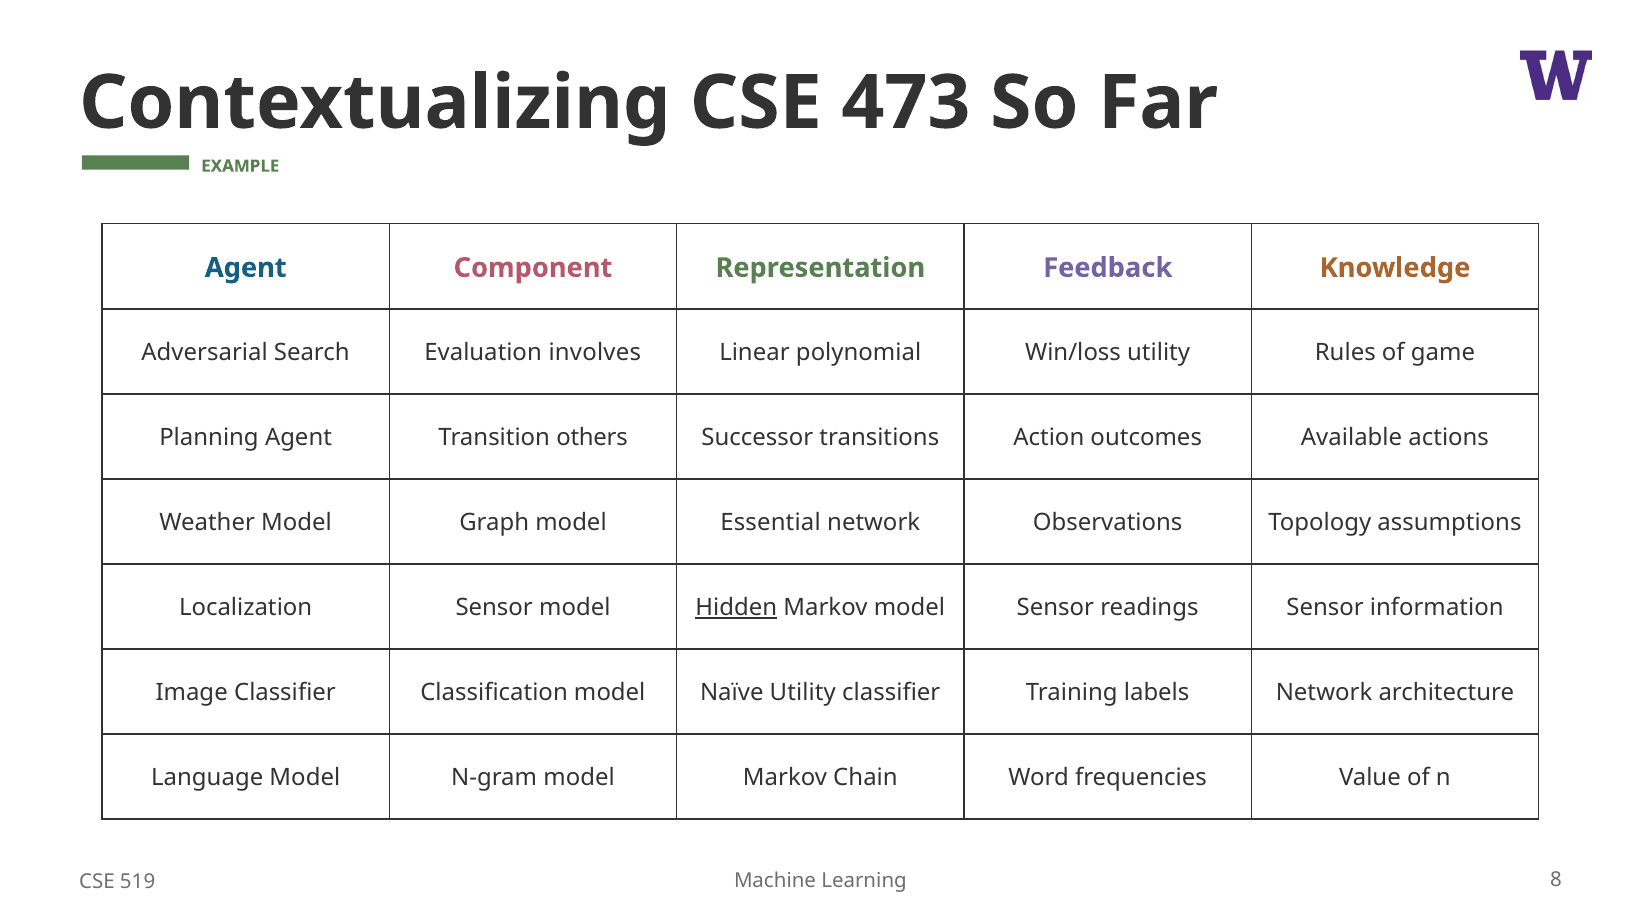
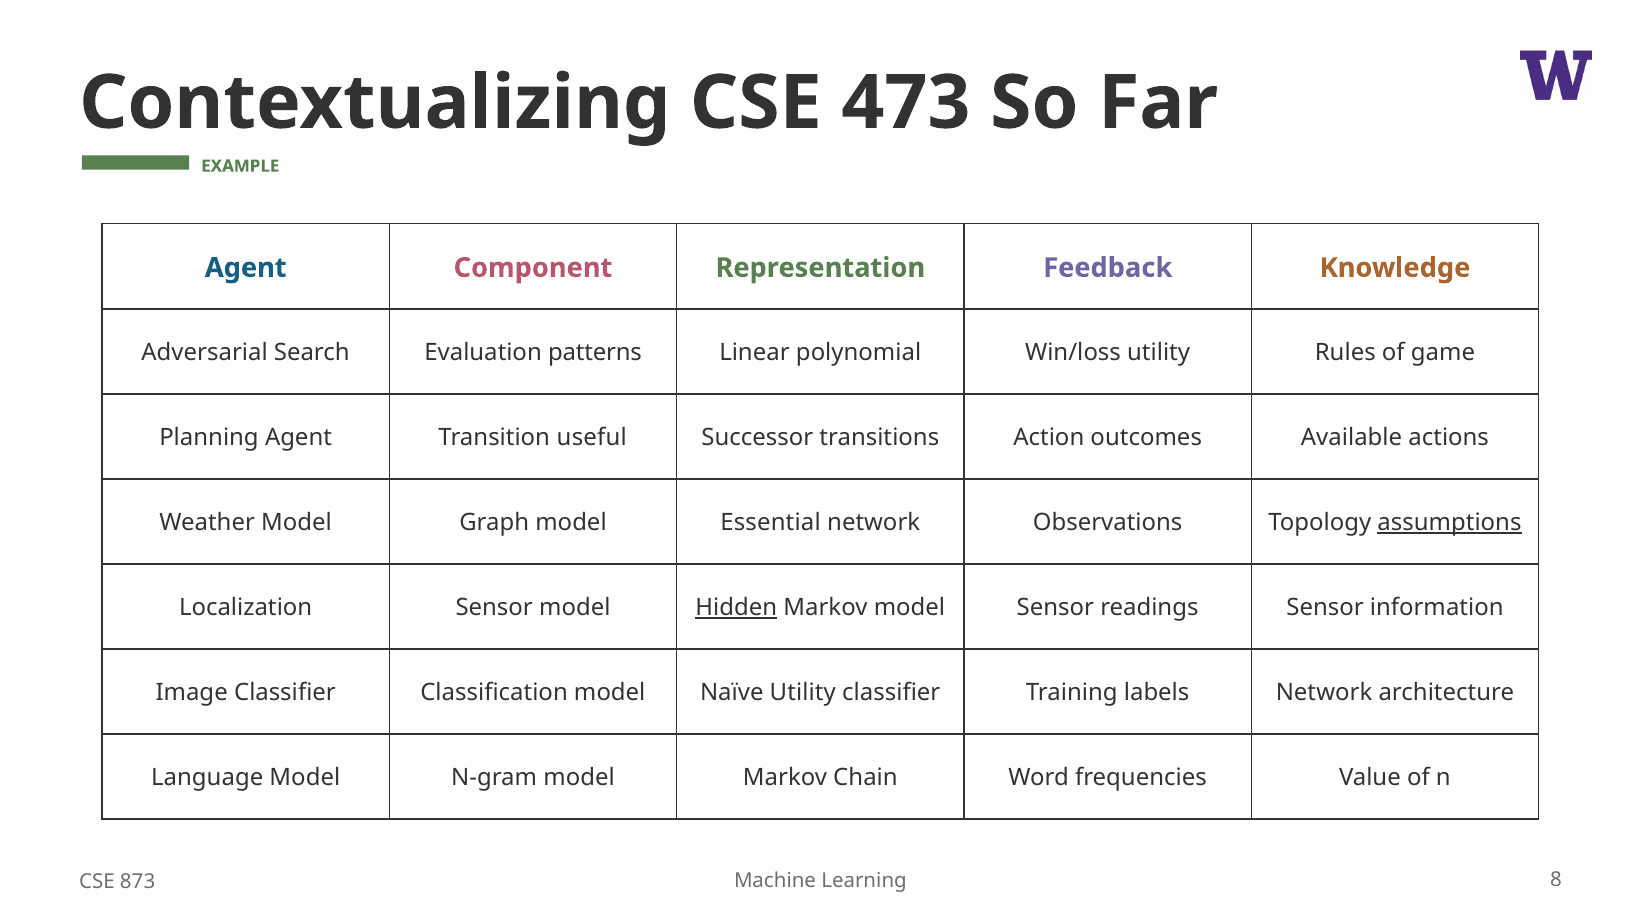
involves: involves -> patterns (595, 353)
others: others -> useful (592, 438)
assumptions underline: none -> present (1449, 523)
519: 519 -> 873 (138, 881)
